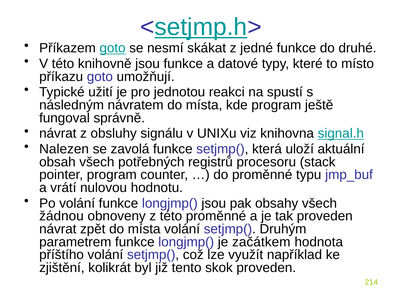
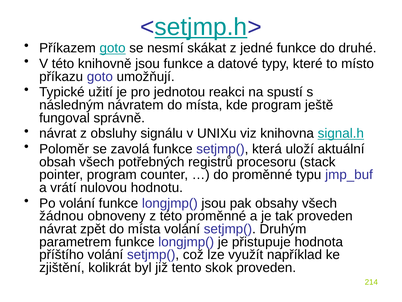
Nalezen: Nalezen -> Poloměr (64, 149)
začátkem: začátkem -> přistupuje (261, 242)
